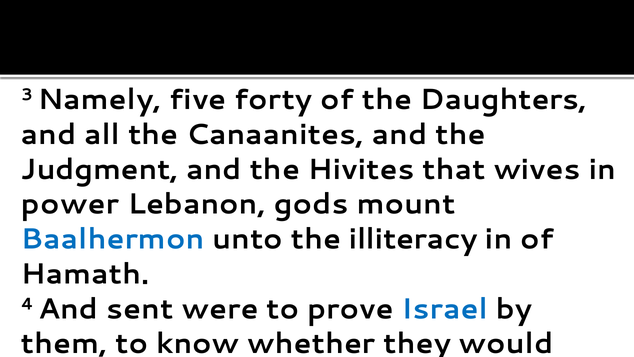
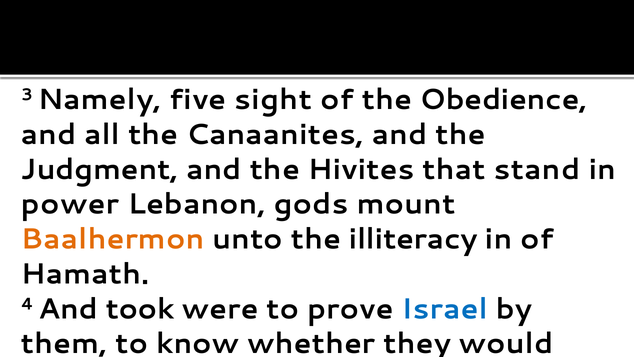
forty: forty -> sight (273, 100)
Daughters: Daughters -> Obedience (504, 100)
wives: wives -> stand (537, 169)
Baalhermon colour: blue -> orange (113, 239)
sent: sent -> took (140, 309)
